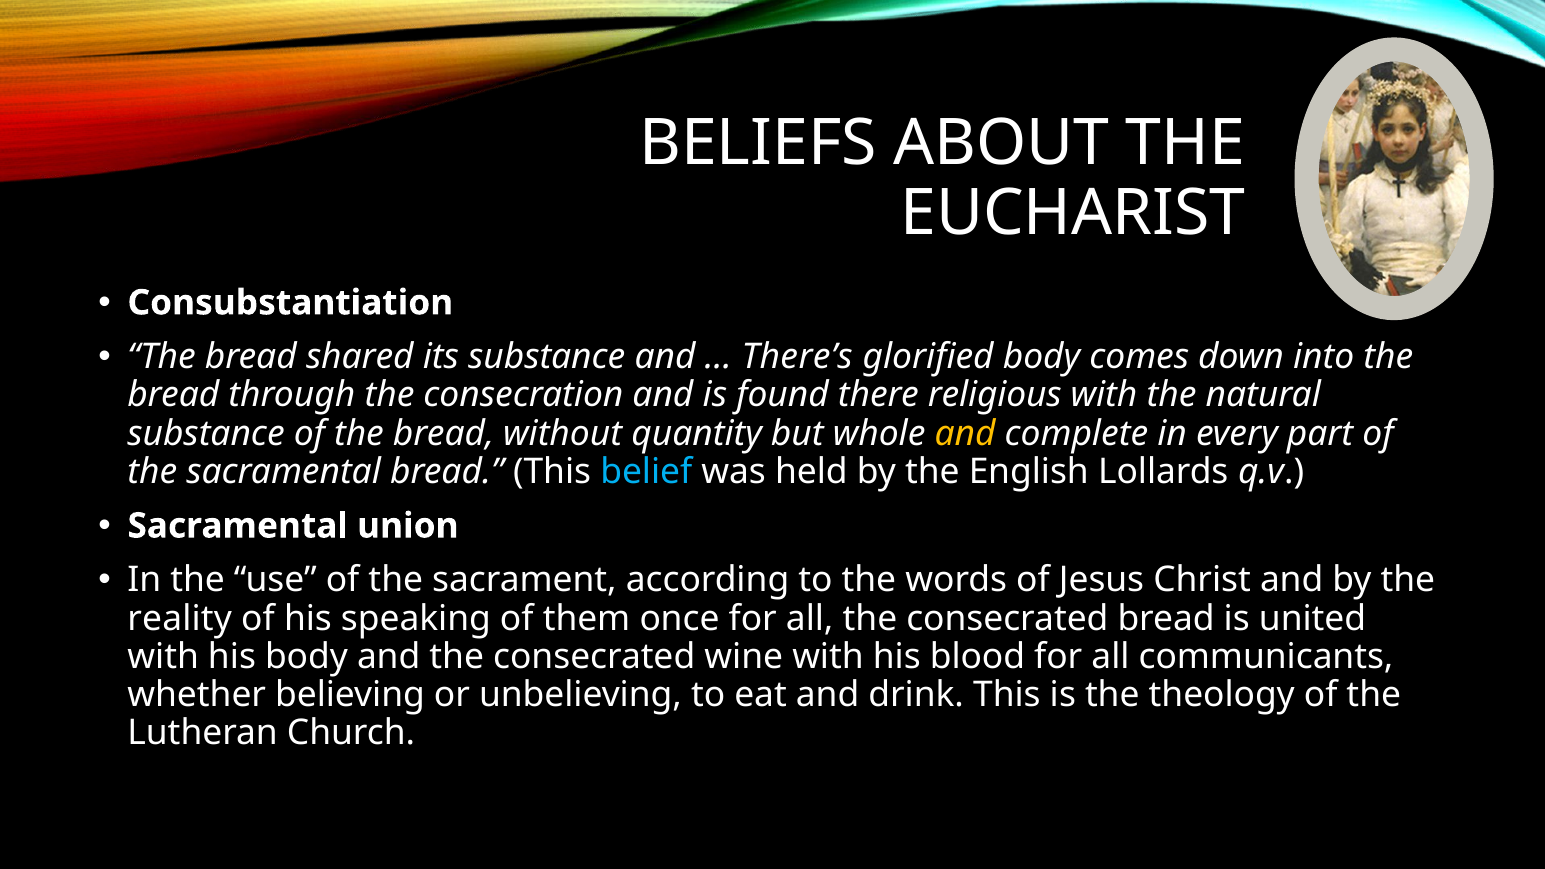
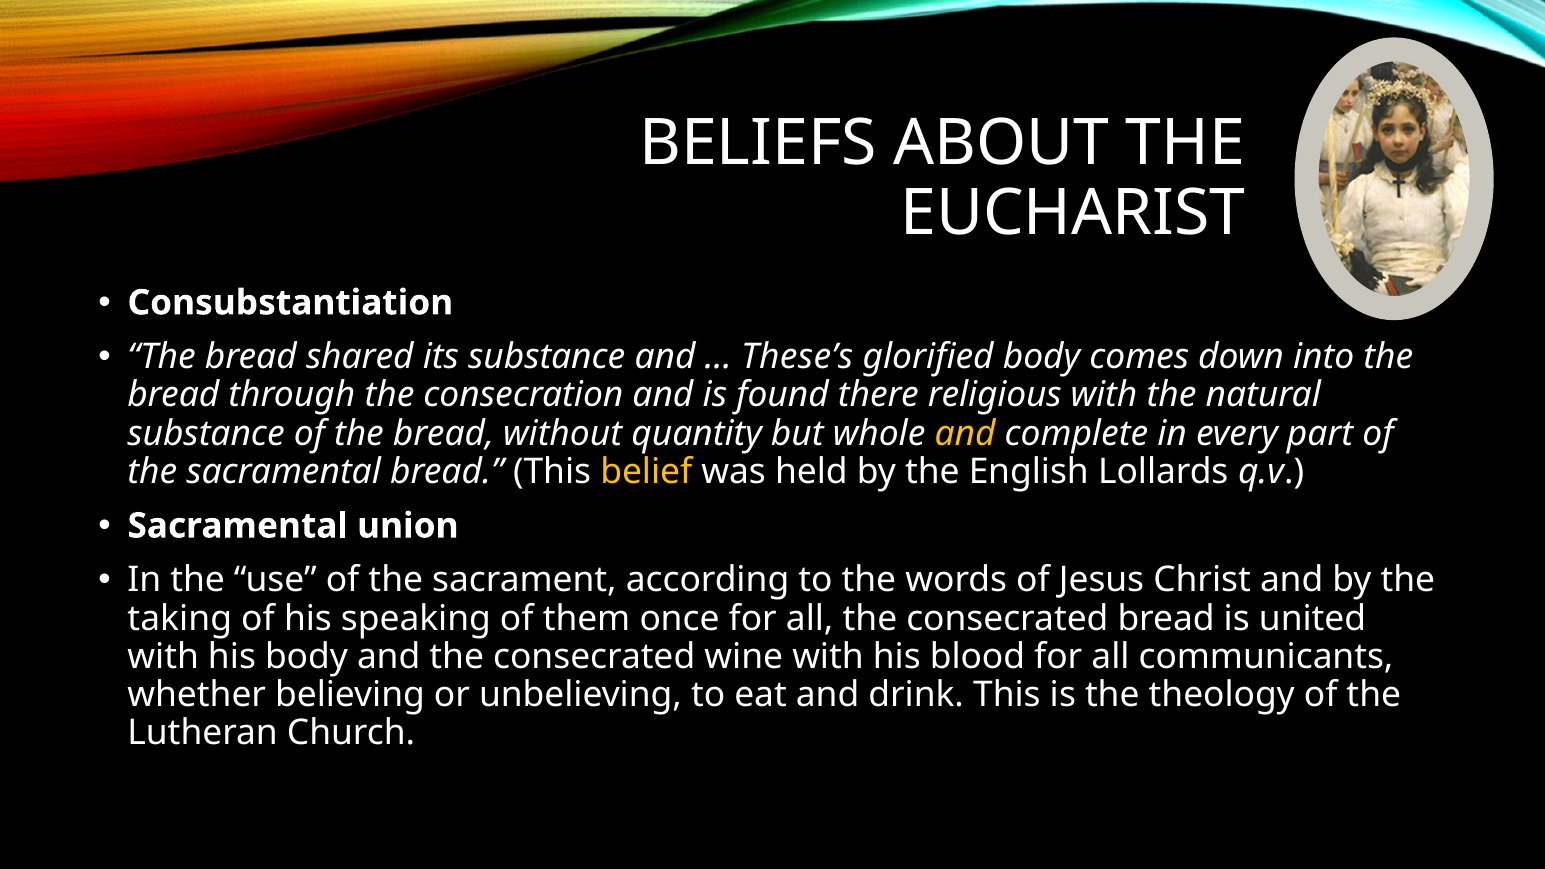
There’s: There’s -> These’s (797, 357)
belief colour: light blue -> yellow (646, 472)
reality: reality -> taking (180, 618)
